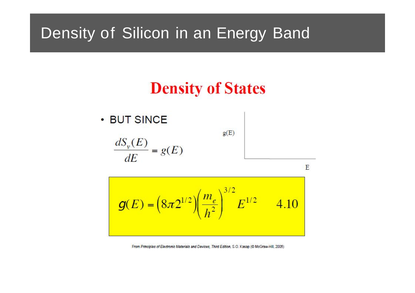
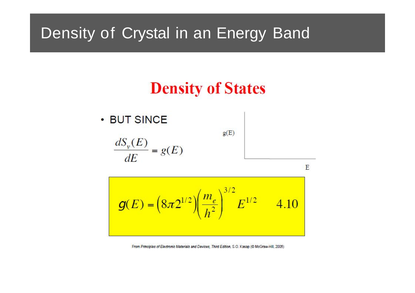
Silicon: Silicon -> Crystal (146, 33)
